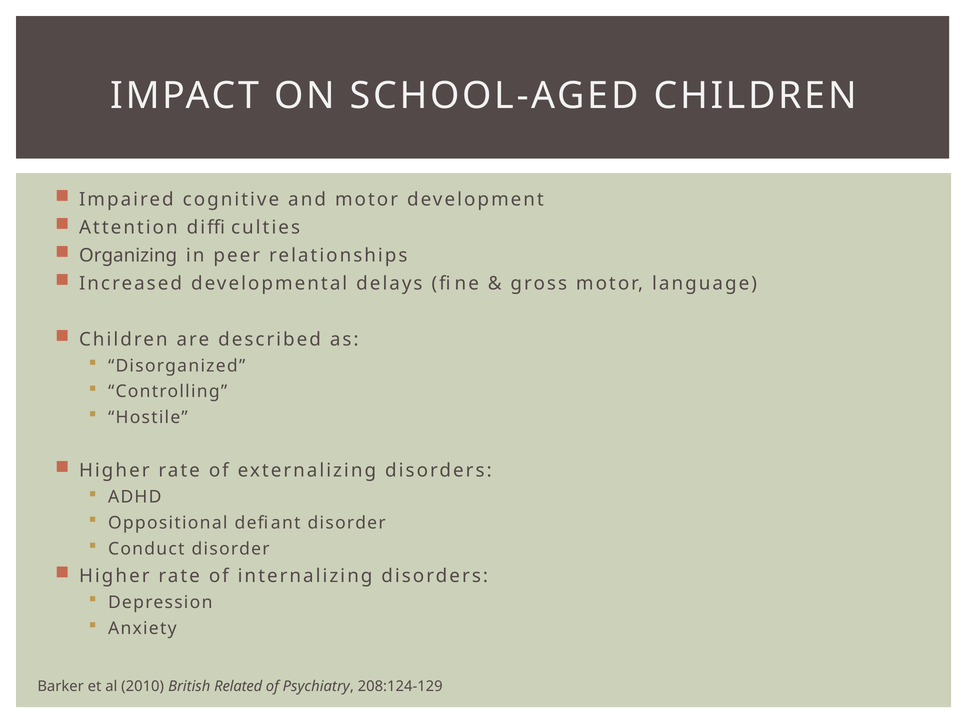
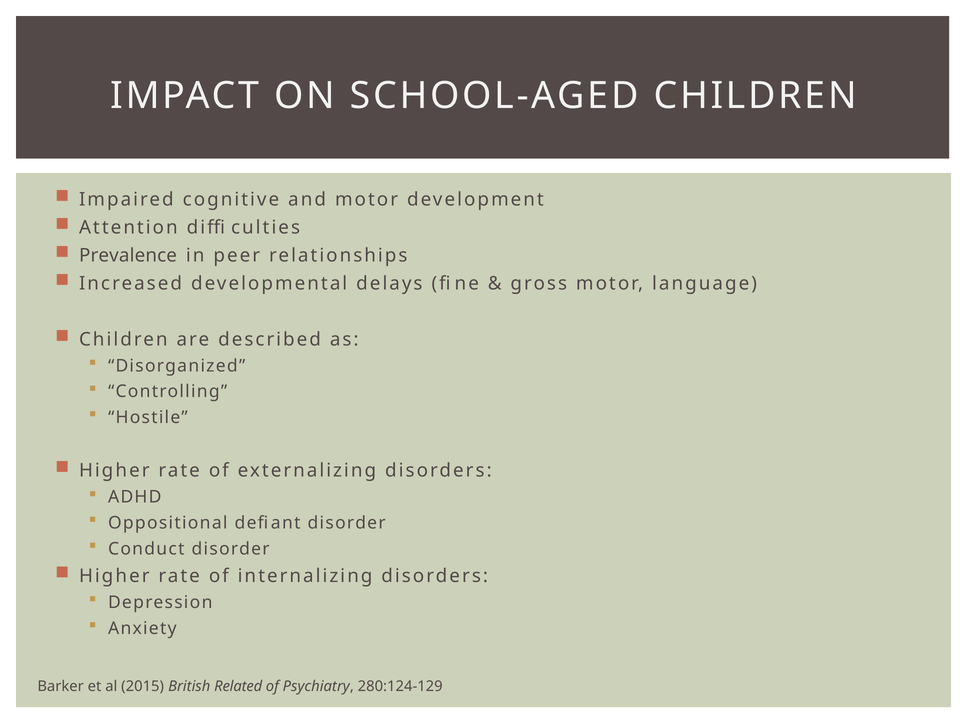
Organizing: Organizing -> Prevalence (128, 255)
2010: 2010 -> 2015 (143, 686)
208:124-129: 208:124-129 -> 280:124-129 (400, 686)
